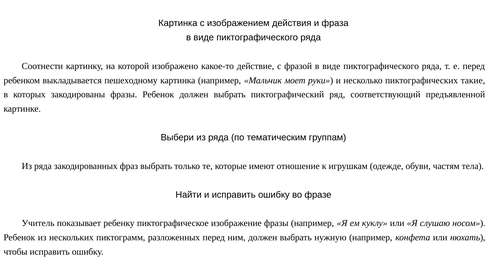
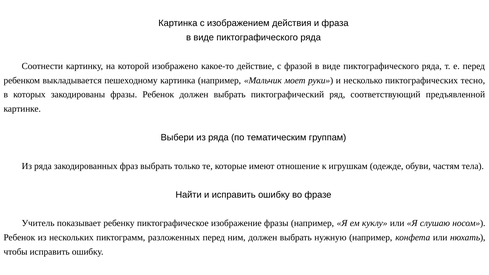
такие: такие -> тесно (473, 80)
